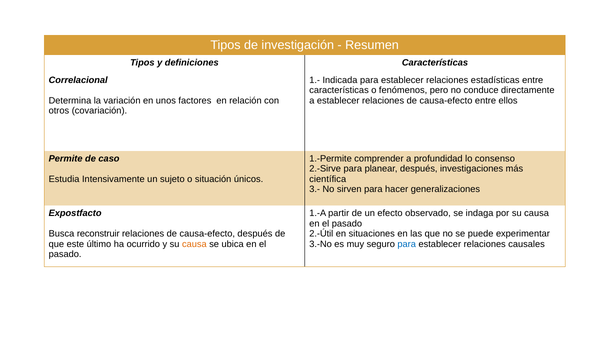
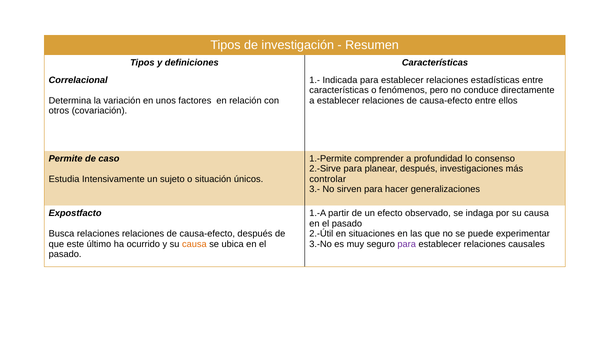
científica: científica -> controlar (328, 179)
Busca reconstruir: reconstruir -> relaciones (98, 234)
para colour: blue -> purple (407, 244)
